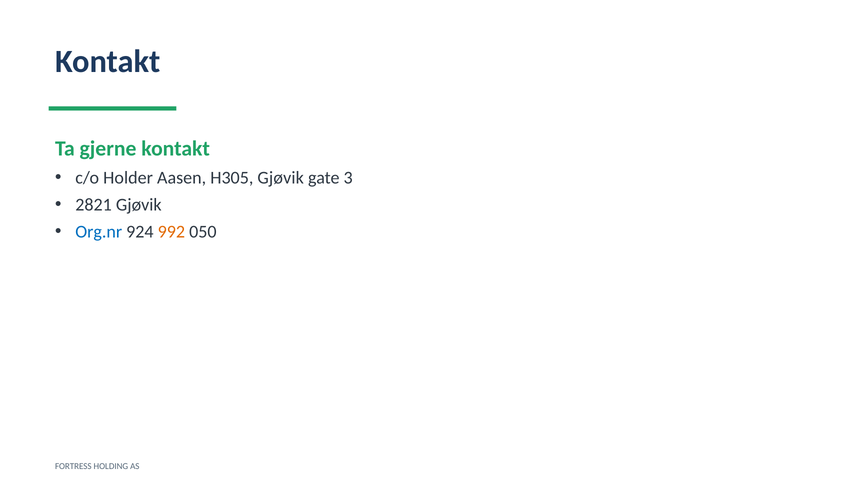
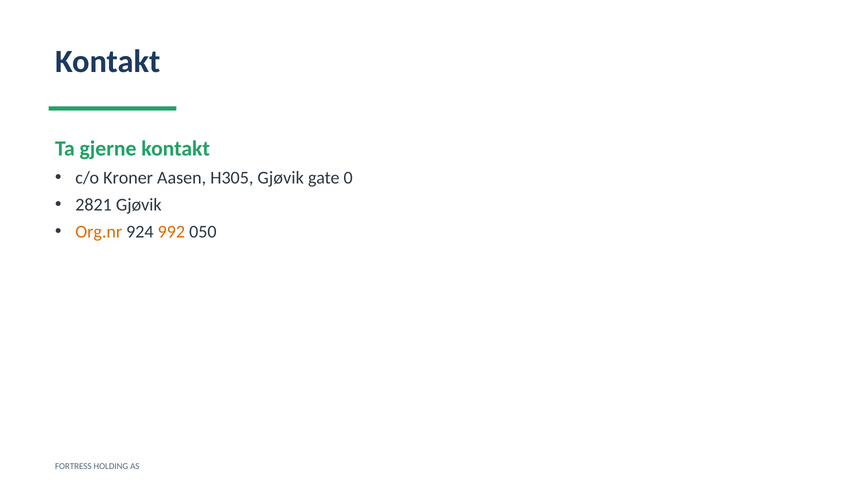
Holder: Holder -> Kroner (128, 178)
3: 3 -> 0 (348, 178)
Org.nr colour: blue -> orange (99, 232)
